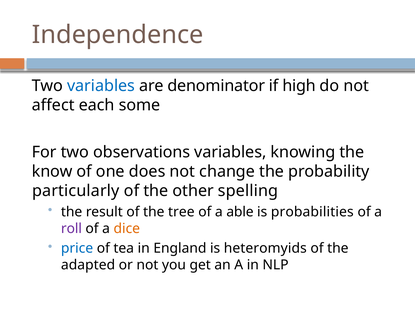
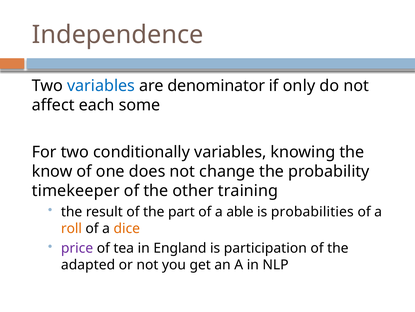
high: high -> only (299, 85)
observations: observations -> conditionally (142, 152)
particularly: particularly -> timekeeper (76, 190)
spelling: spelling -> training (248, 190)
tree: tree -> part (181, 211)
roll colour: purple -> orange (71, 228)
price colour: blue -> purple (77, 248)
heteromyids: heteromyids -> participation (265, 248)
